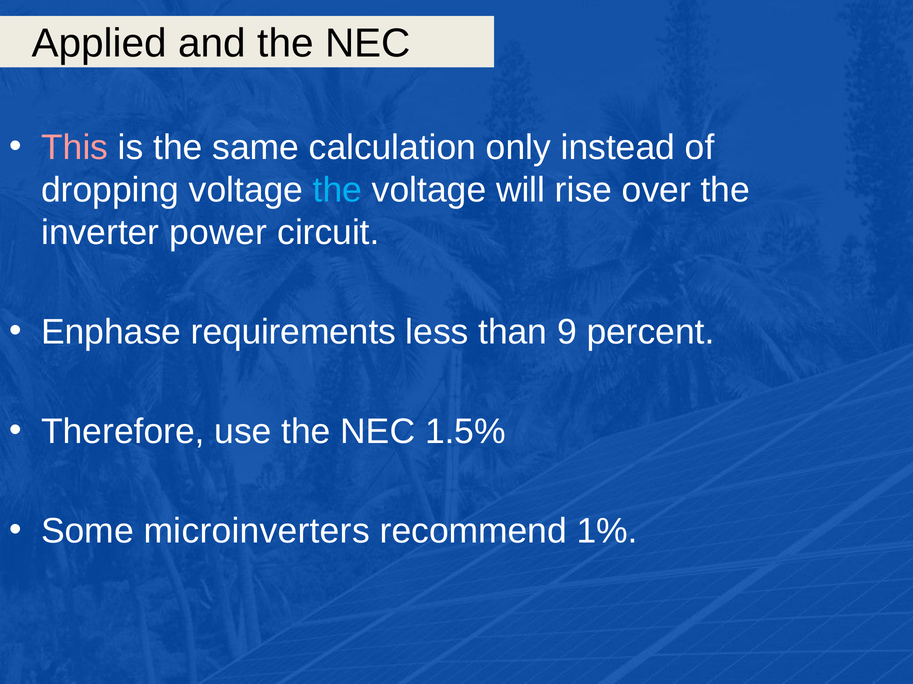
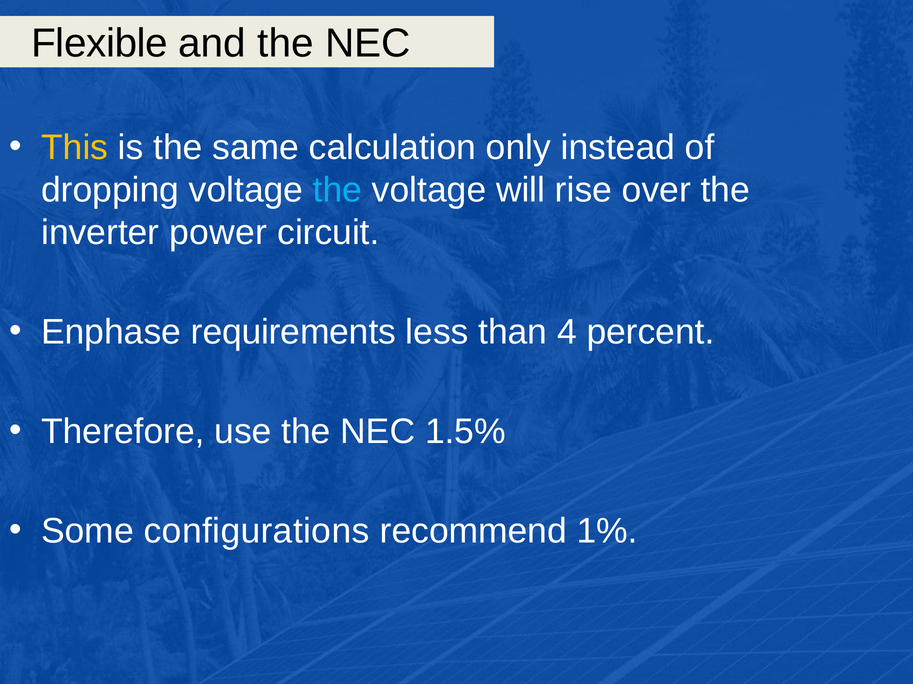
Applied: Applied -> Flexible (100, 44)
This colour: pink -> yellow (75, 148)
9: 9 -> 4 (567, 332)
microinverters: microinverters -> configurations (257, 531)
